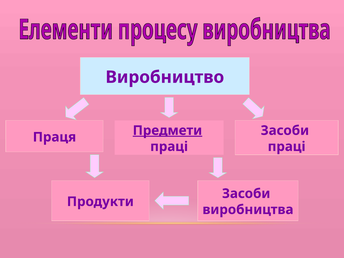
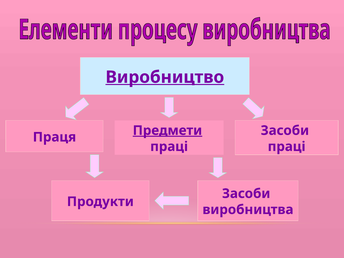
Виробництво underline: none -> present (165, 77)
